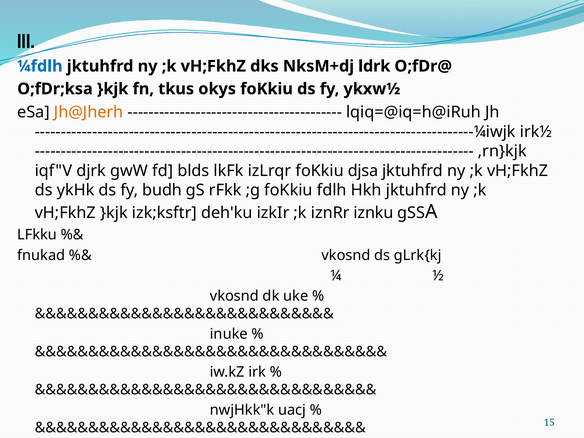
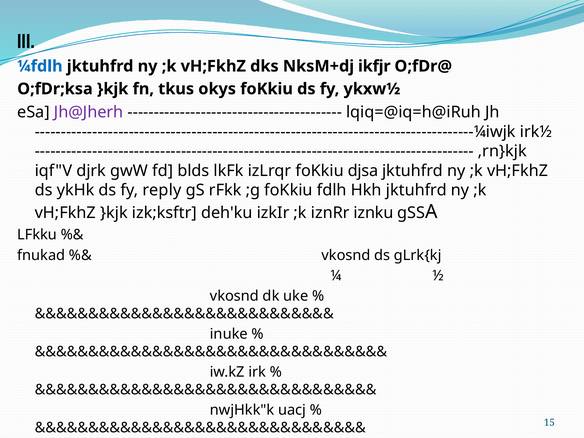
ldrk: ldrk -> ikfjr (374, 66)
Jh@Jherh colour: orange -> purple (89, 112)
budh: budh -> reply (162, 190)
